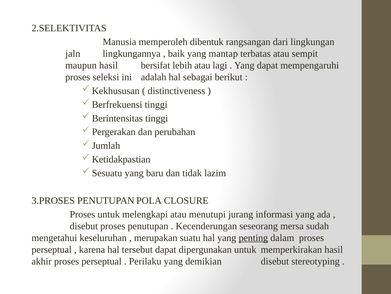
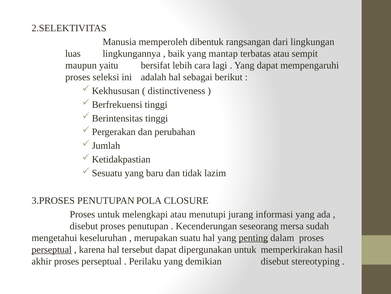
jaln: jaln -> luas (73, 53)
maupun hasil: hasil -> yaitu (109, 65)
lebih atau: atau -> cara (202, 65)
perseptual underline: none -> present (52, 249)
